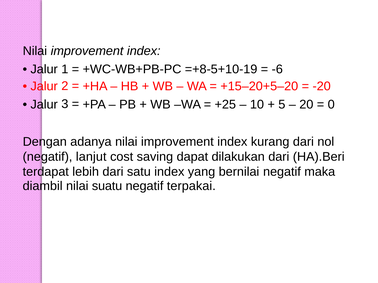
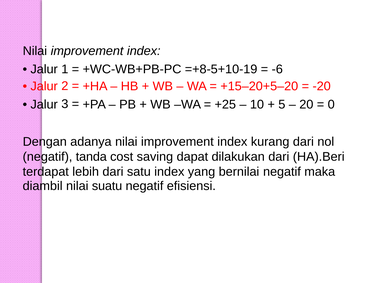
lanjut: lanjut -> tanda (91, 157)
terpakai: terpakai -> efisiensi (191, 186)
